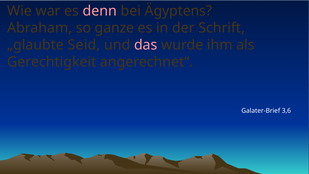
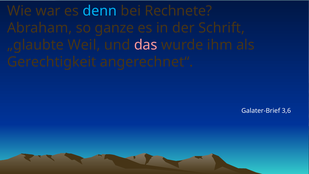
denn colour: pink -> light blue (100, 11)
Ägyptens: Ägyptens -> Rechnete (178, 11)
Seid: Seid -> Weil (84, 45)
